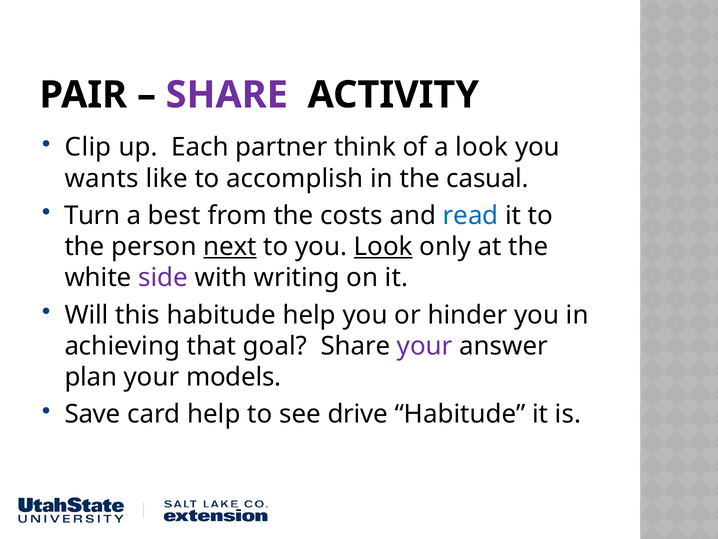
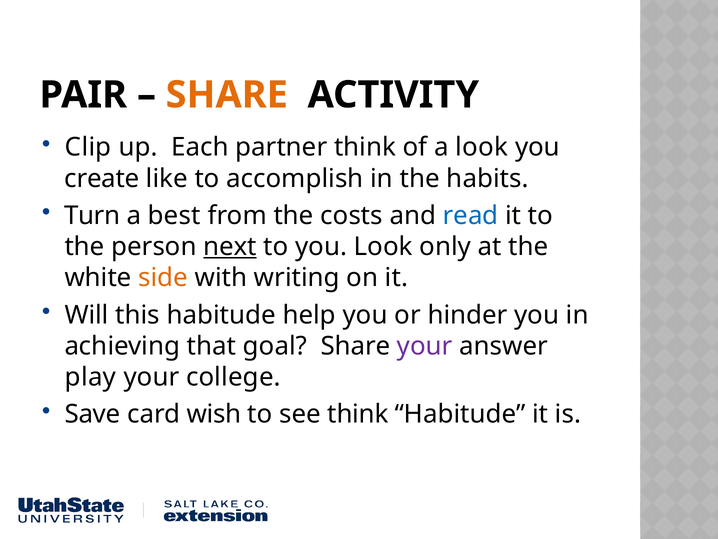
SHARE colour: purple -> orange (227, 95)
wants: wants -> create (102, 178)
casual: casual -> habits (488, 178)
Look underline: present -> none (383, 247)
side colour: purple -> orange (163, 278)
plan: plan -> play (91, 377)
models: models -> college (233, 377)
card help: help -> wish (214, 414)
see drive: drive -> think (358, 414)
